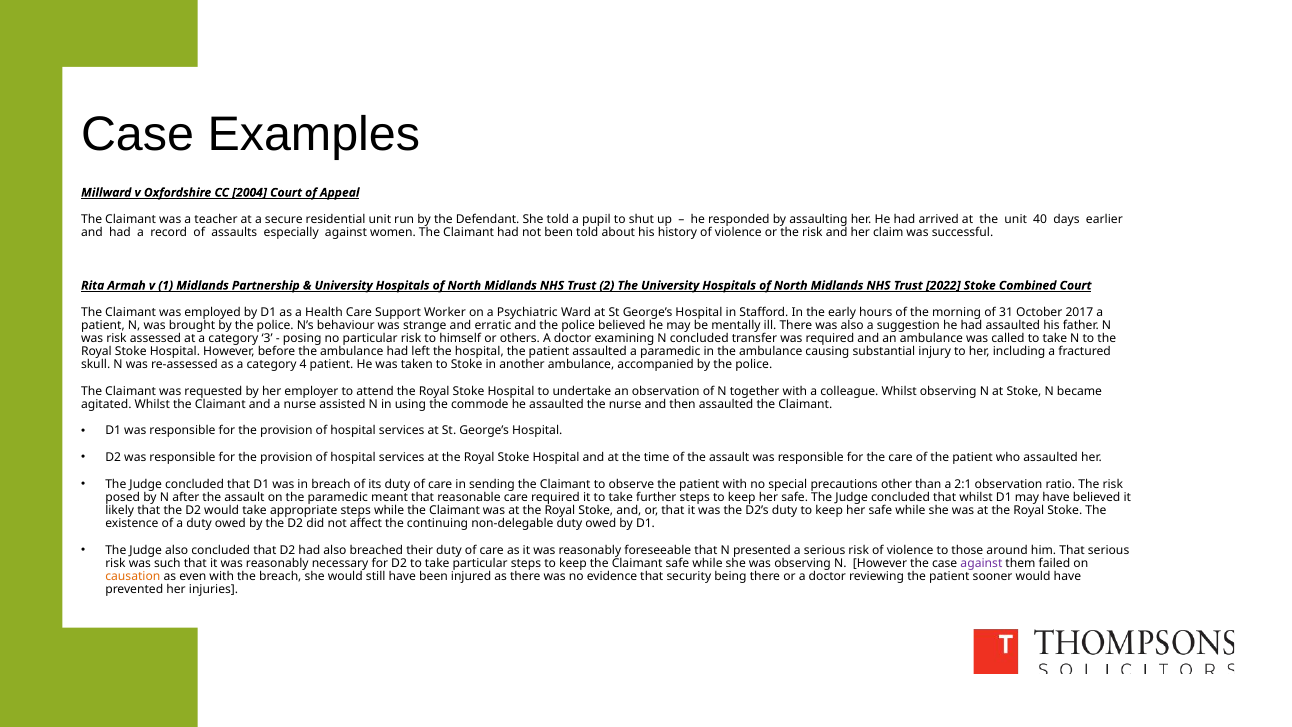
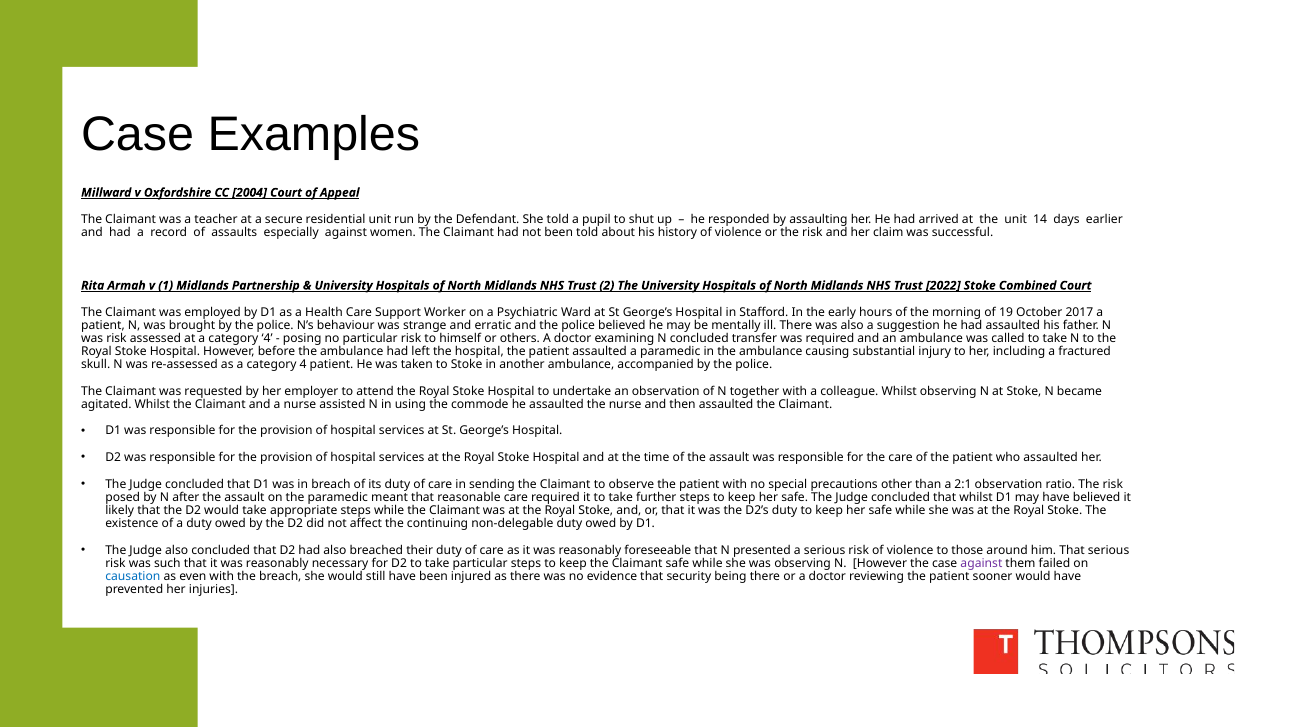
40: 40 -> 14 (1040, 219)
31: 31 -> 19 (1006, 312)
at a category 3: 3 -> 4 (267, 338)
causation colour: orange -> blue (133, 576)
